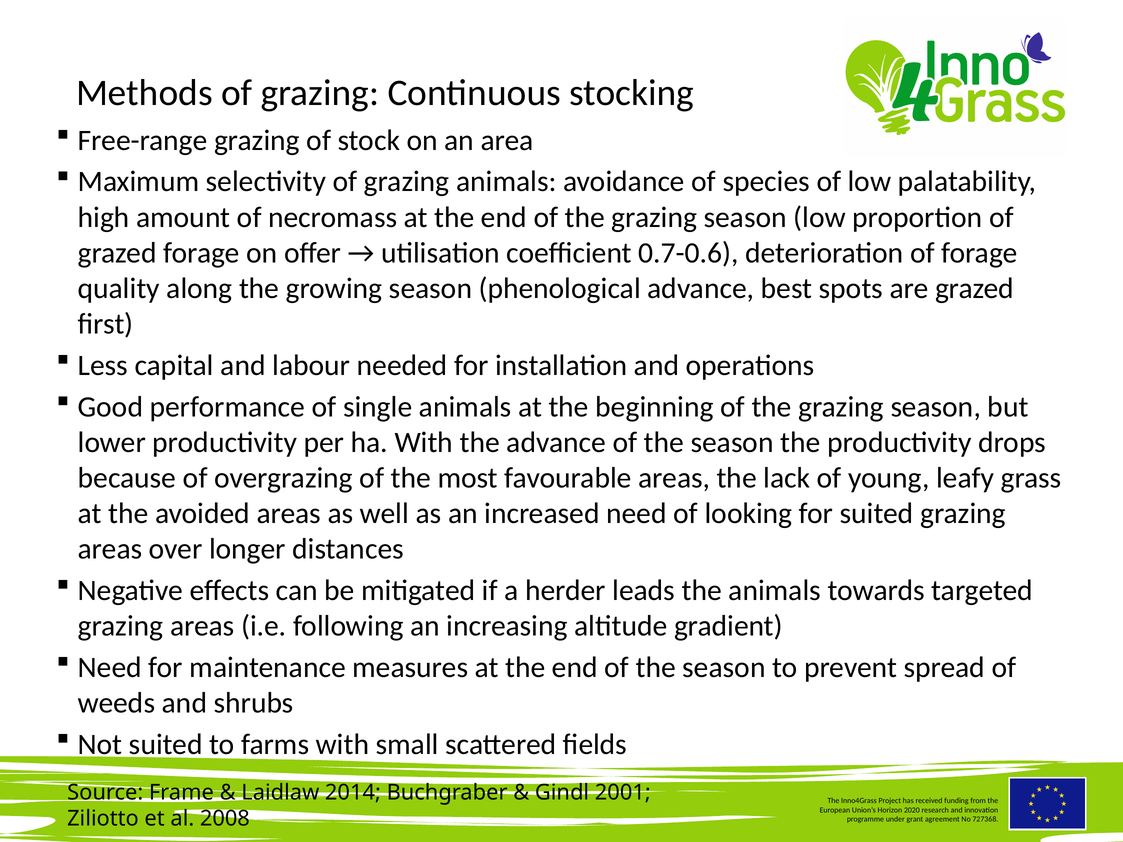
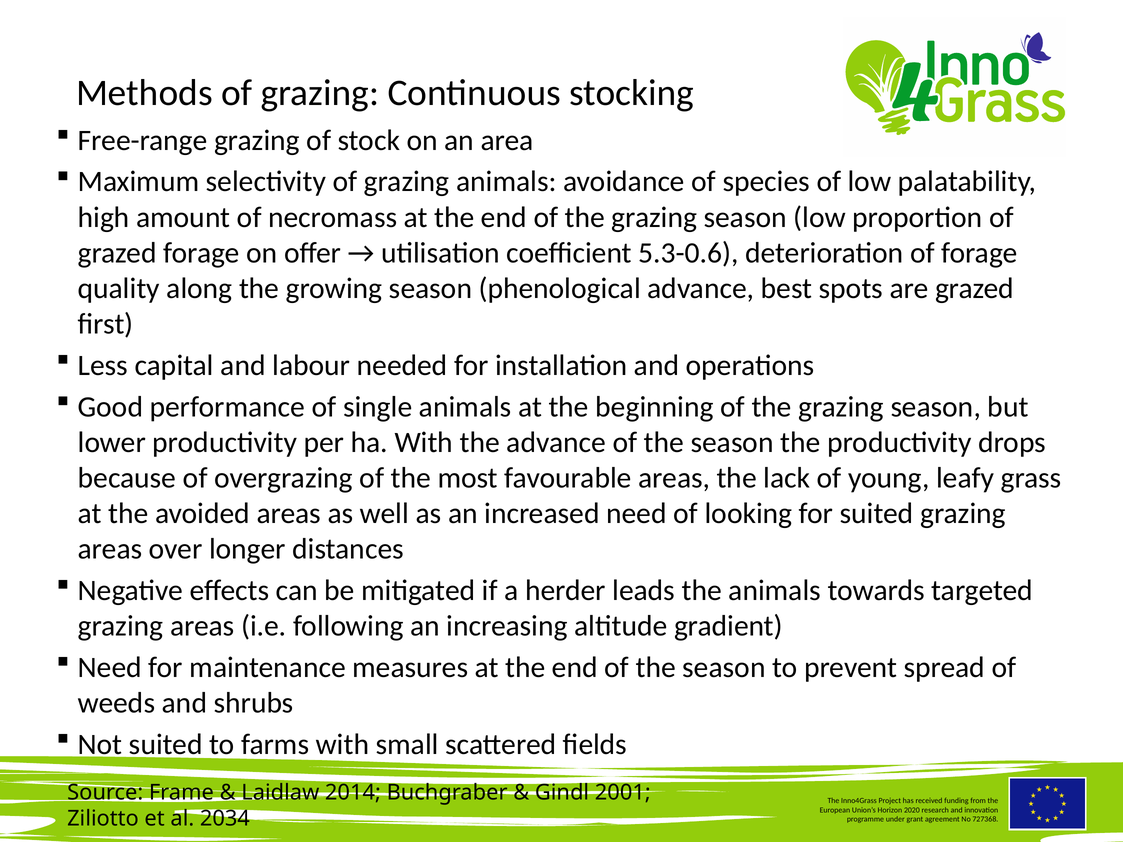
0.7-0.6: 0.7-0.6 -> 5.3-0.6 (688, 253)
2008: 2008 -> 2034 (225, 819)
